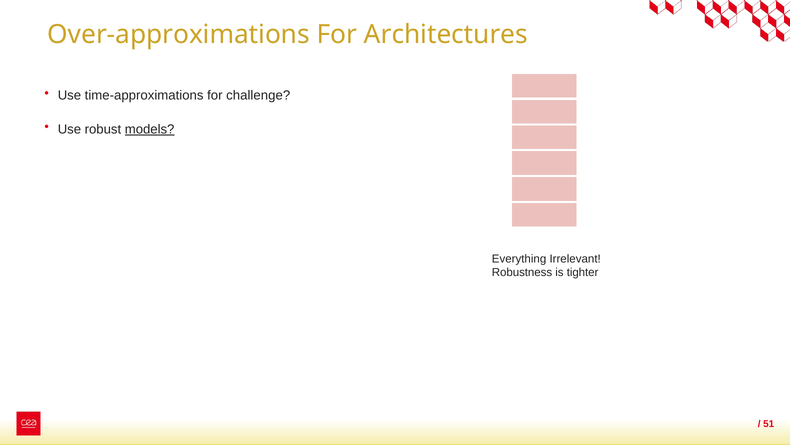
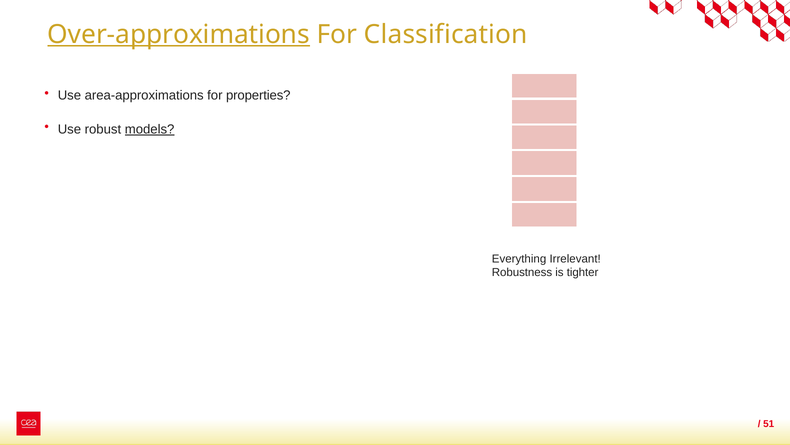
Over-approximations underline: none -> present (179, 34)
Architectures: Architectures -> Classification (446, 34)
time-approximations: time-approximations -> area-approximations (144, 95)
challenge: challenge -> properties (258, 95)
